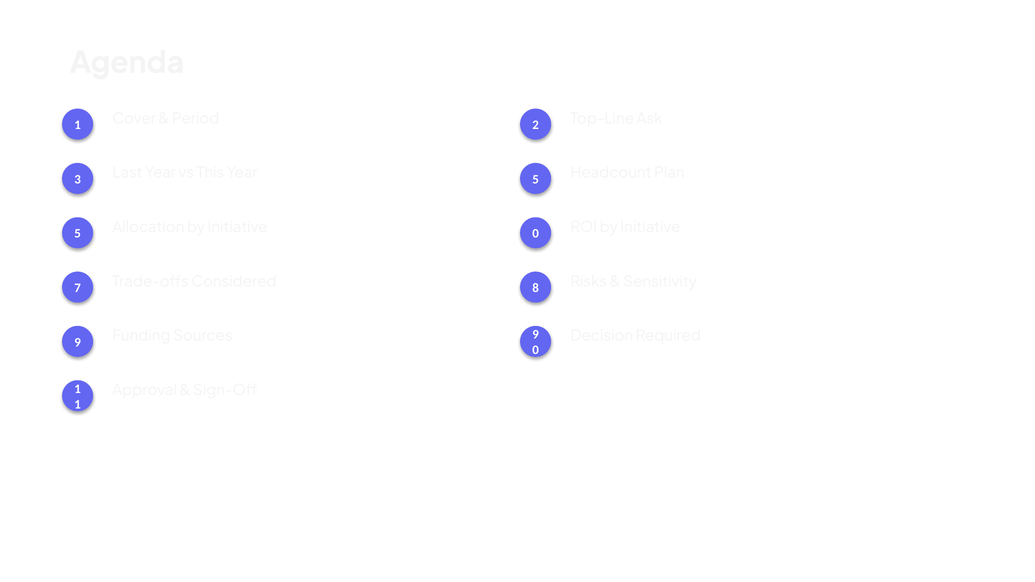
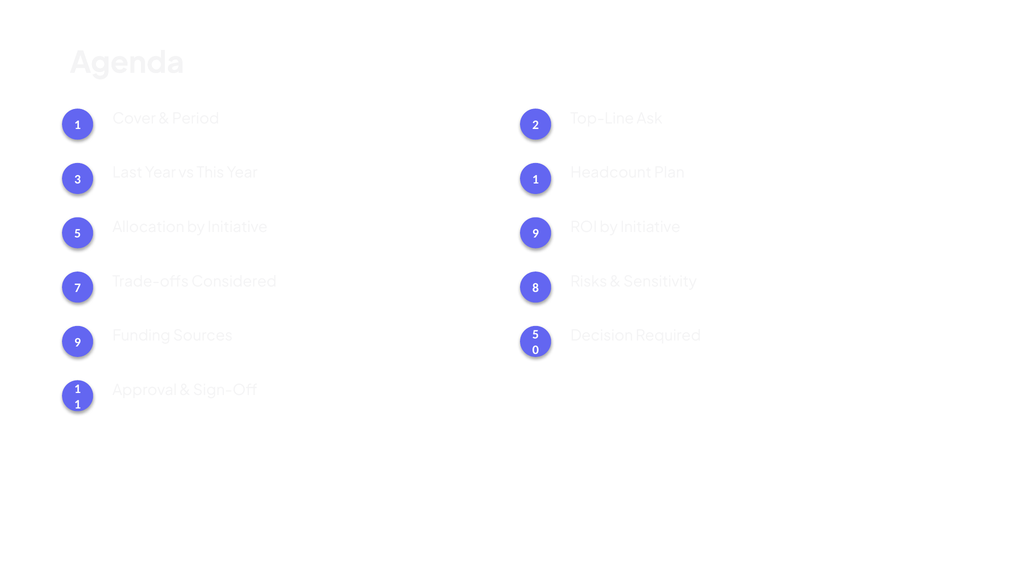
Year 5: 5 -> 1 (536, 179)
Initiative 0: 0 -> 9 (536, 234)
Sources 9: 9 -> 5 (536, 335)
